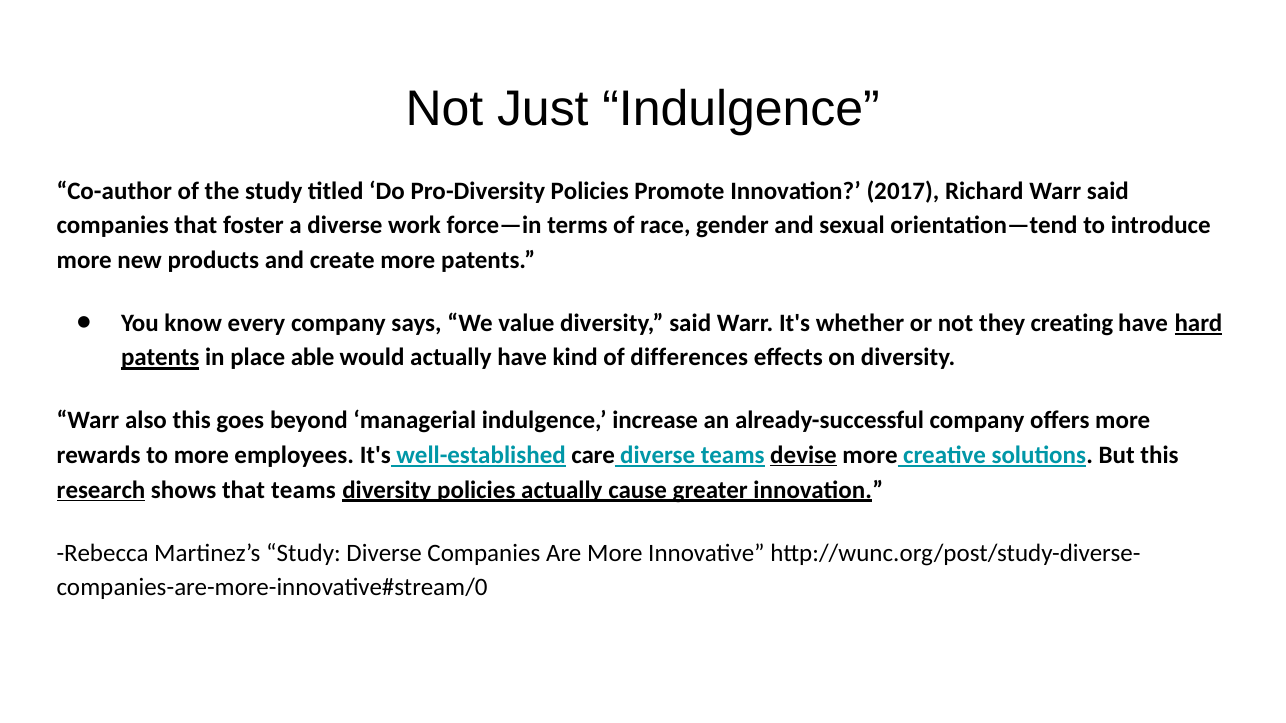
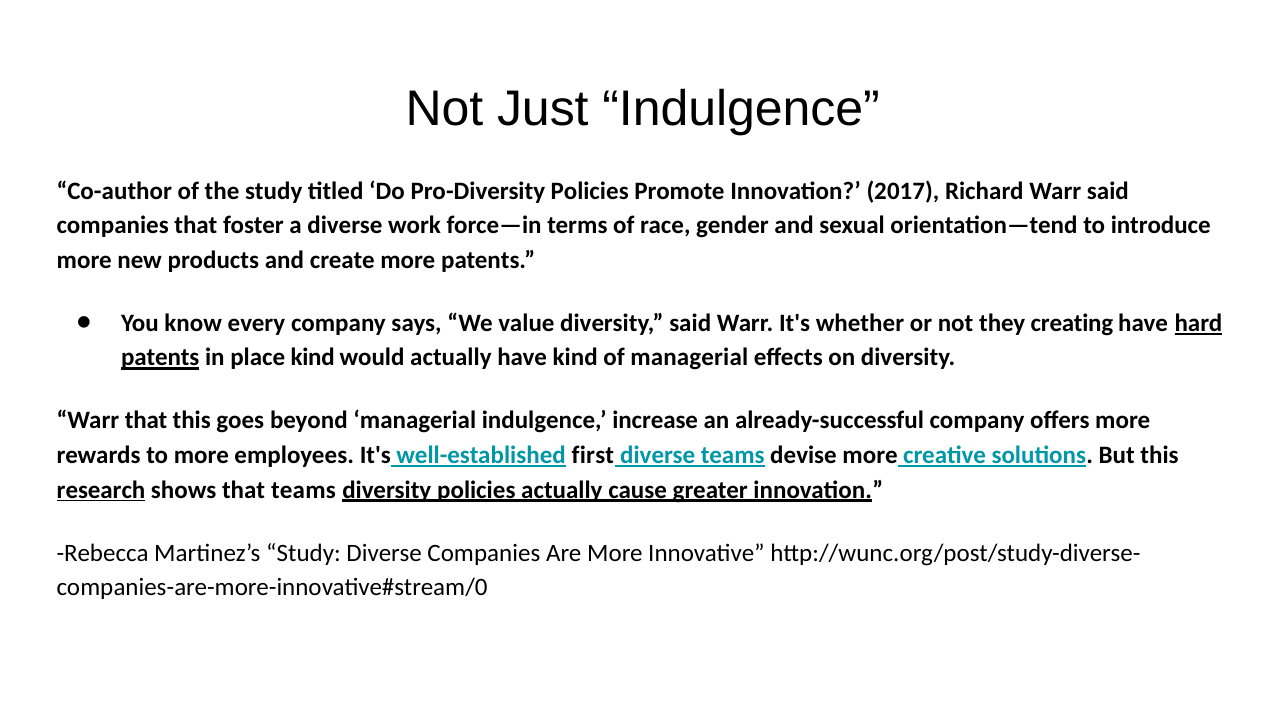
place able: able -> kind (313, 358)
of differences: differences -> managerial (689, 358)
Warr also: also -> that (146, 421)
care: care -> first (593, 455)
devise underline: present -> none (804, 455)
